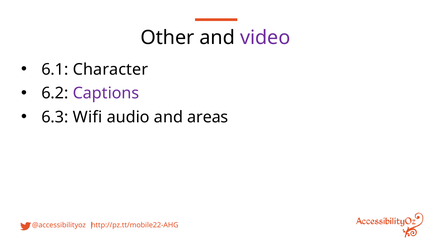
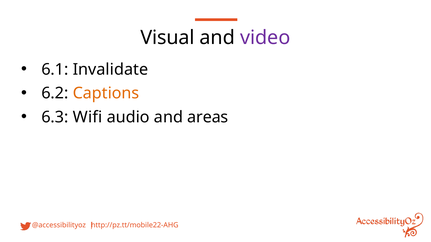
Other: Other -> Visual (167, 38)
Character: Character -> Invalidate (110, 69)
Captions colour: purple -> orange (106, 93)
